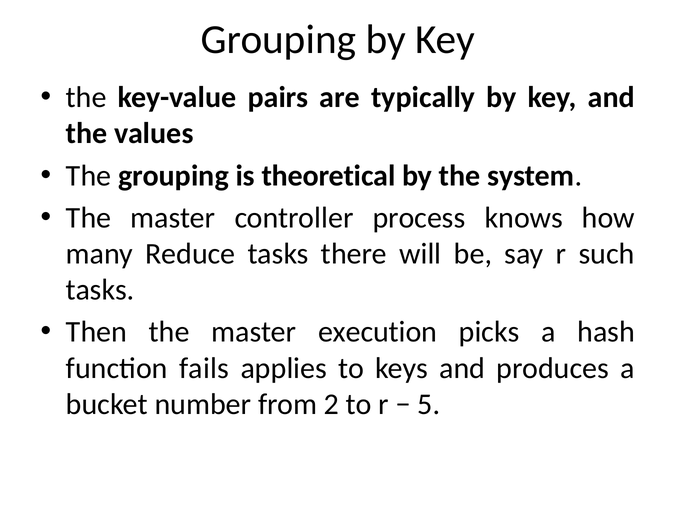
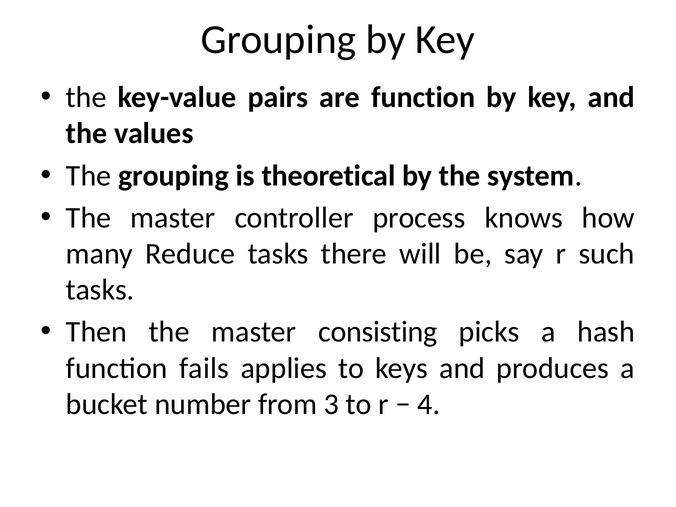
are typically: typically -> function (423, 97)
execution: execution -> consisting (378, 332)
2: 2 -> 3 (332, 404)
5: 5 -> 4 (429, 404)
